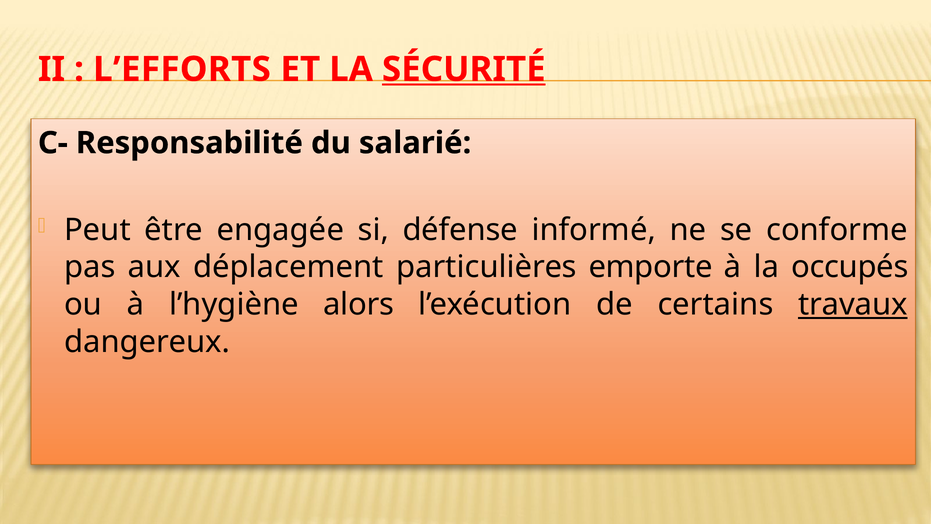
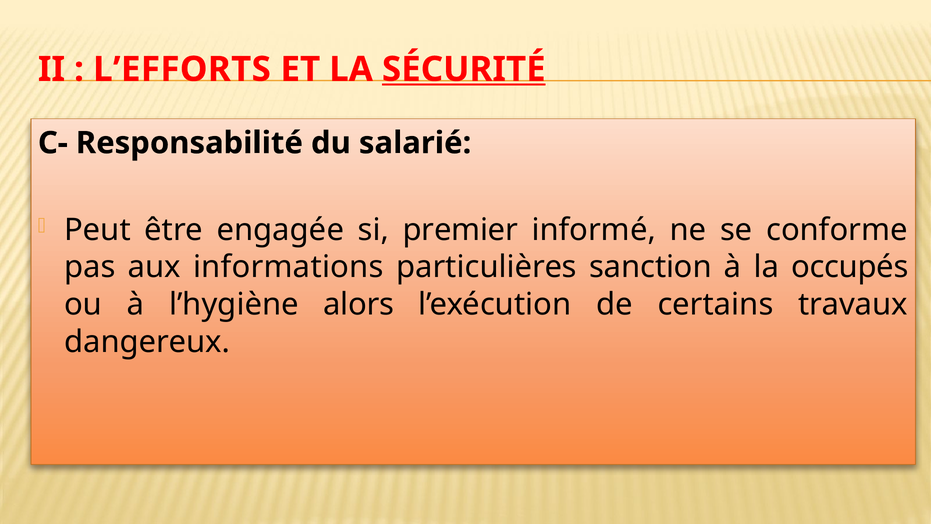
défense: défense -> premier (460, 230)
déplacement: déplacement -> informations (288, 267)
emporte: emporte -> sanction (650, 267)
travaux underline: present -> none (853, 304)
